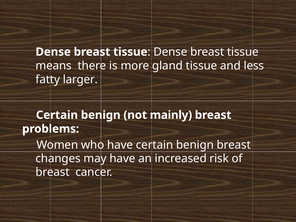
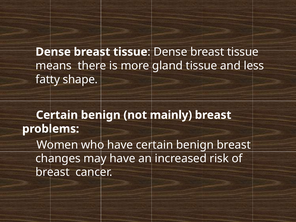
larger: larger -> shape (80, 79)
